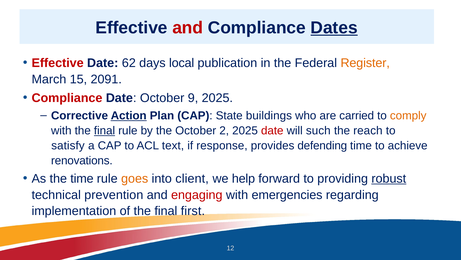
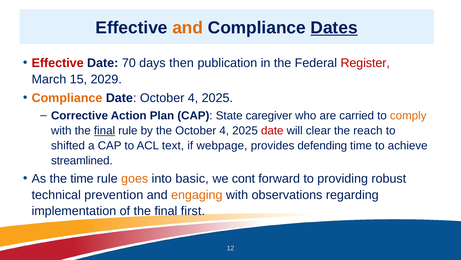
and colour: red -> orange (188, 28)
62: 62 -> 70 (129, 63)
local: local -> then (182, 63)
Register colour: orange -> red (365, 63)
2091: 2091 -> 2029 (106, 79)
Compliance colour: red -> orange (67, 98)
Date October 9: 9 -> 4 (193, 98)
Action underline: present -> none (129, 115)
buildings: buildings -> caregiver (269, 115)
the October 2: 2 -> 4 (224, 130)
such: such -> clear (318, 130)
satisfy: satisfy -> shifted (68, 145)
response: response -> webpage (222, 145)
renovations: renovations -> streamlined (82, 160)
client: client -> basic (192, 178)
help: help -> cont (243, 178)
robust underline: present -> none (389, 178)
engaging colour: red -> orange (197, 194)
emergencies: emergencies -> observations (287, 194)
